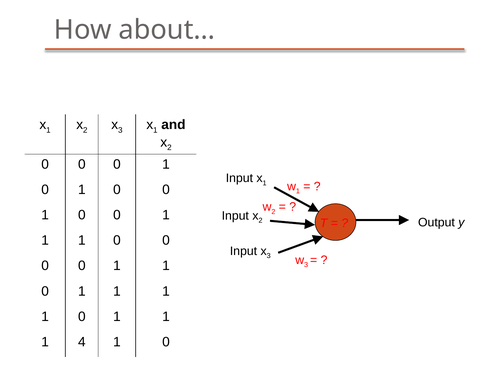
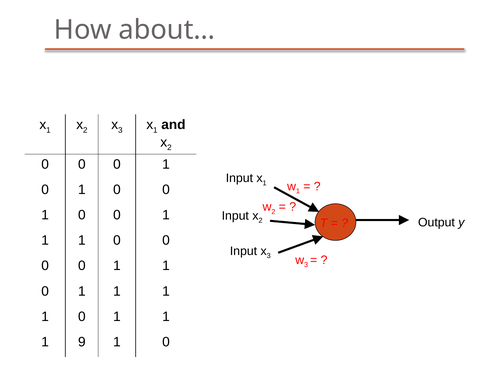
4: 4 -> 9 (82, 342)
